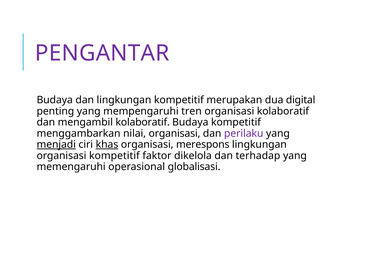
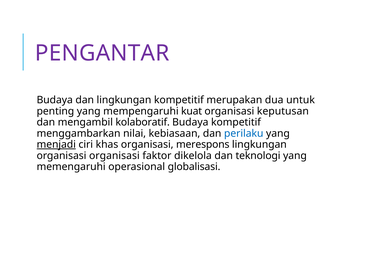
digital: digital -> untuk (301, 100)
tren: tren -> kuat (192, 111)
organisasi kolaboratif: kolaboratif -> keputusan (283, 111)
nilai organisasi: organisasi -> kebiasaan (174, 133)
perilaku colour: purple -> blue (244, 133)
khas underline: present -> none (107, 144)
organisasi kompetitif: kompetitif -> organisasi (114, 155)
terhadap: terhadap -> teknologi (258, 155)
